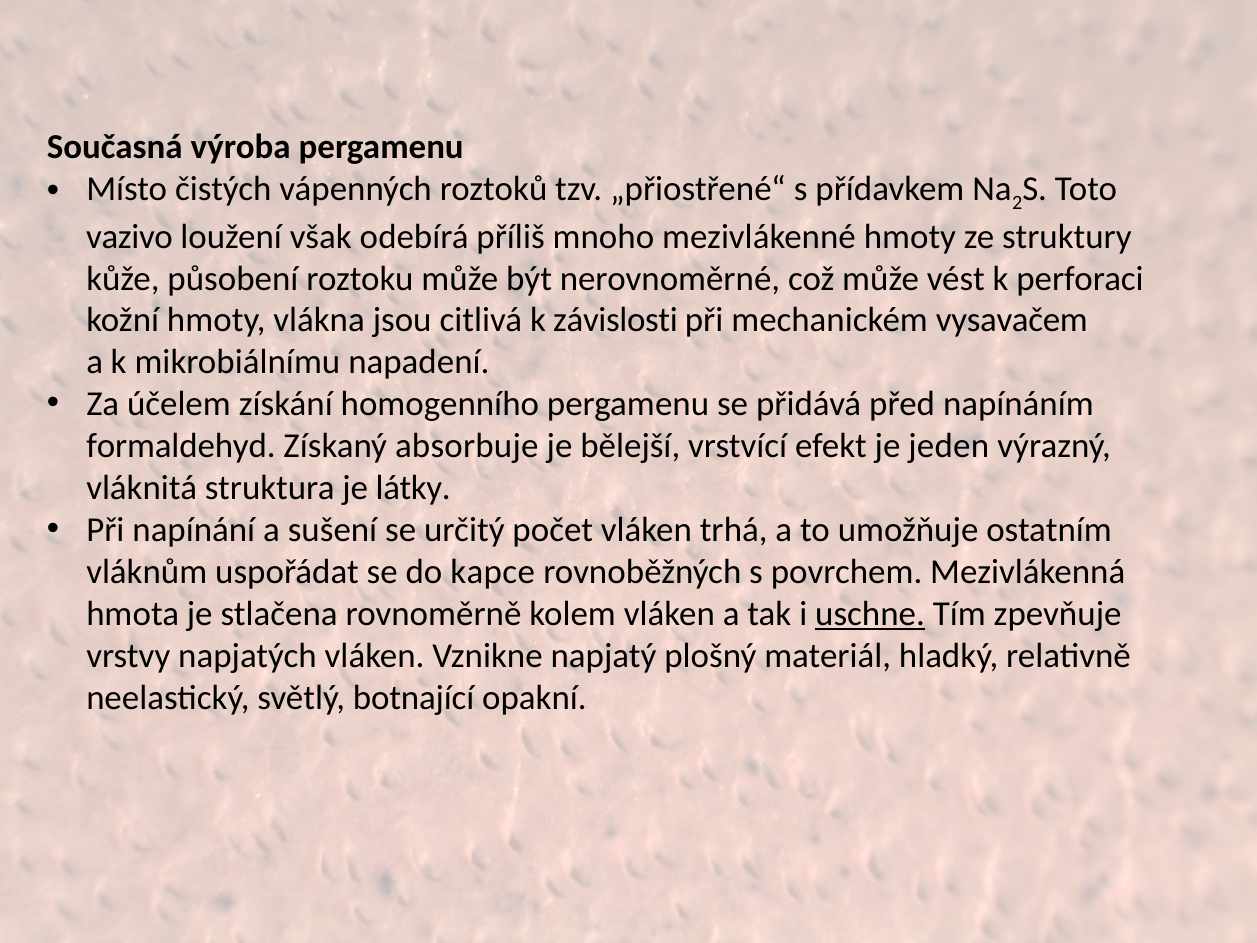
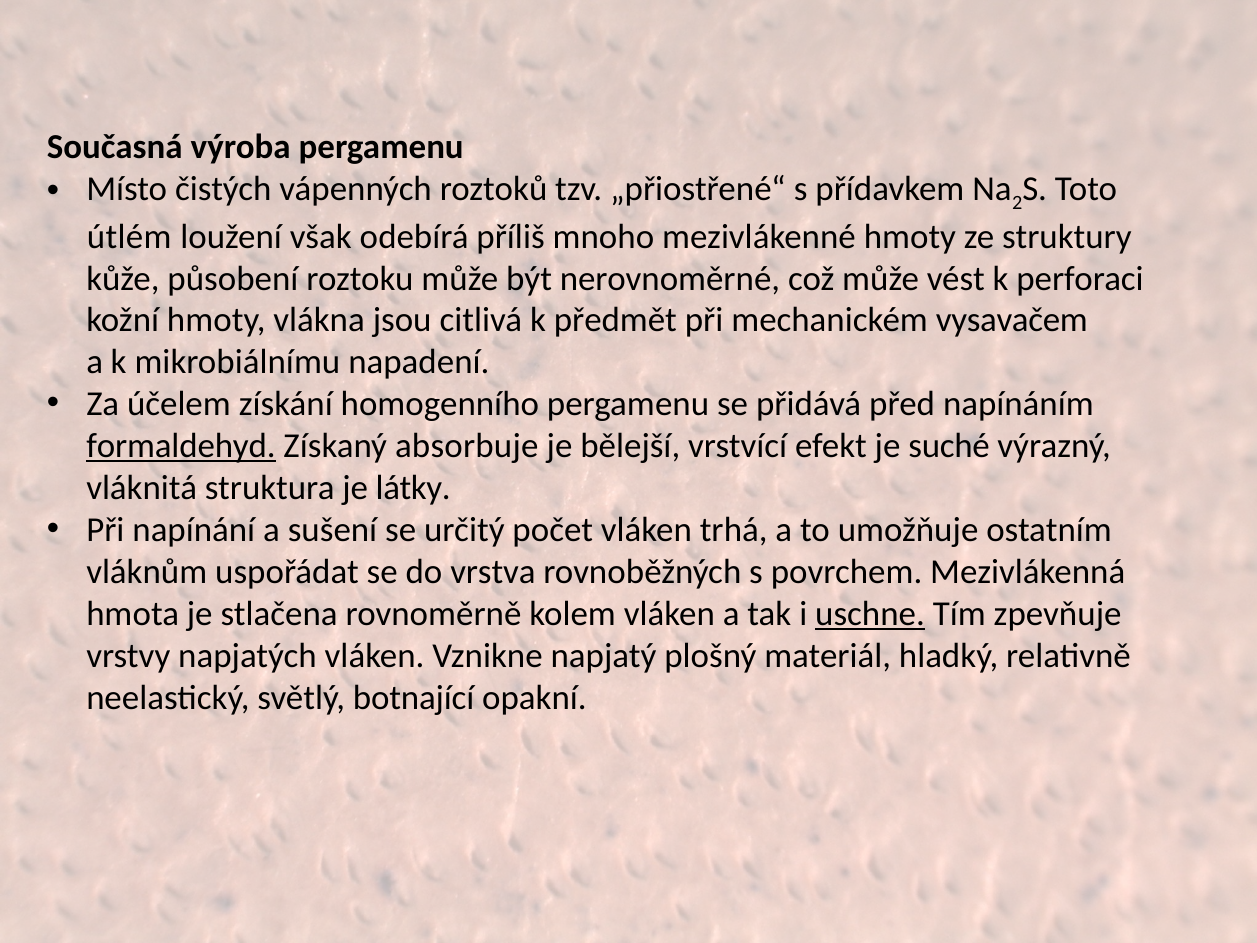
vazivo: vazivo -> útlém (129, 237)
závislosti: závislosti -> předmět (615, 320)
formaldehyd underline: none -> present (181, 446)
jeden: jeden -> suché (949, 446)
kapce: kapce -> vrstva (493, 572)
